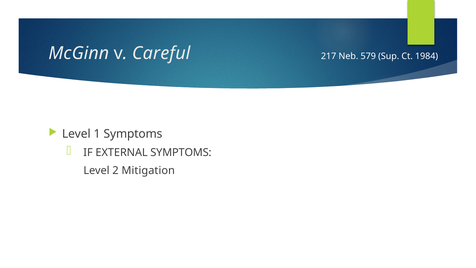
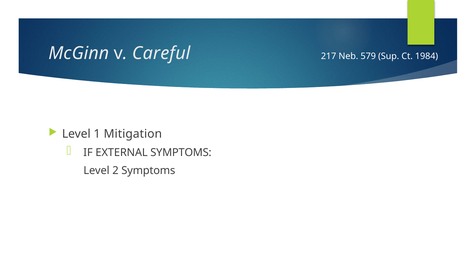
1 Symptoms: Symptoms -> Mitigation (133, 134)
2 Mitigation: Mitigation -> Symptoms (148, 171)
